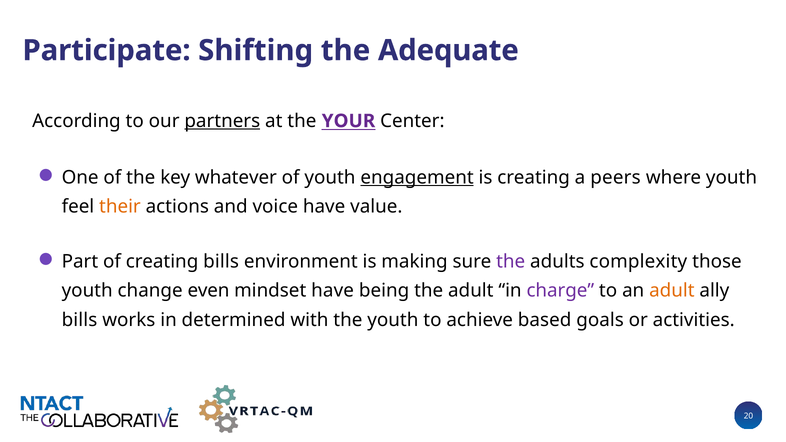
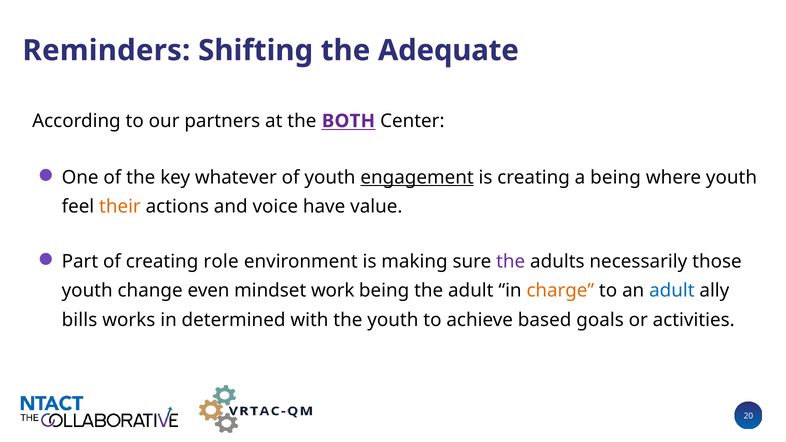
Participate: Participate -> Reminders (106, 50)
partners underline: present -> none (222, 121)
YOUR: YOUR -> BOTH (348, 121)
a peers: peers -> being (616, 177)
creating bills: bills -> role (221, 261)
complexity: complexity -> necessarily (638, 261)
mindset have: have -> work (333, 291)
charge colour: purple -> orange (560, 291)
adult colour: orange -> blue (672, 291)
